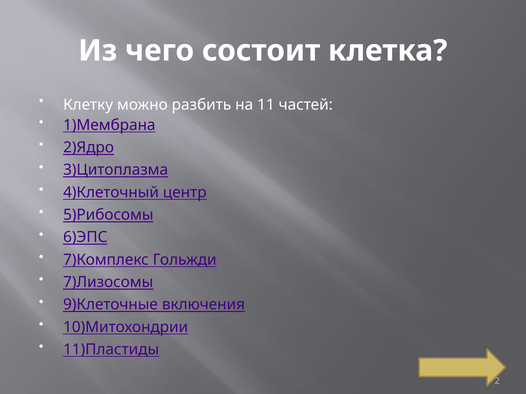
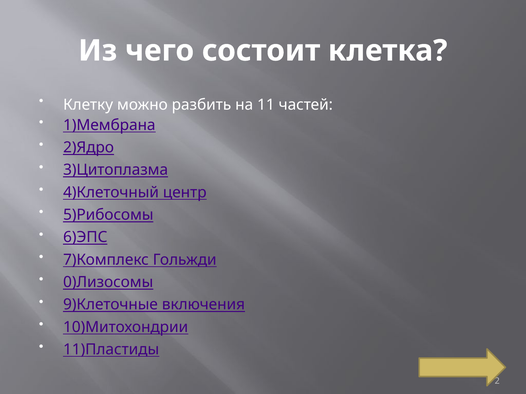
7)Лизосомы: 7)Лизосомы -> 0)Лизосомы (108, 282)
